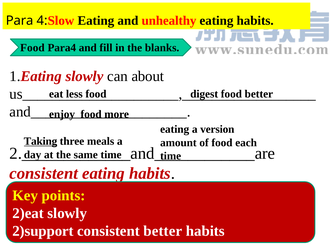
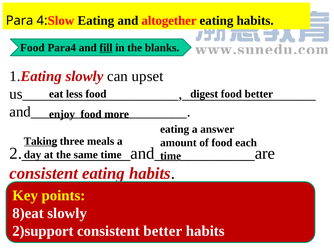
unhealthy: unhealthy -> altogether (169, 21)
fill underline: none -> present (106, 48)
about: about -> upset (148, 76)
version: version -> answer (217, 130)
2)eat: 2)eat -> 8)eat (28, 214)
